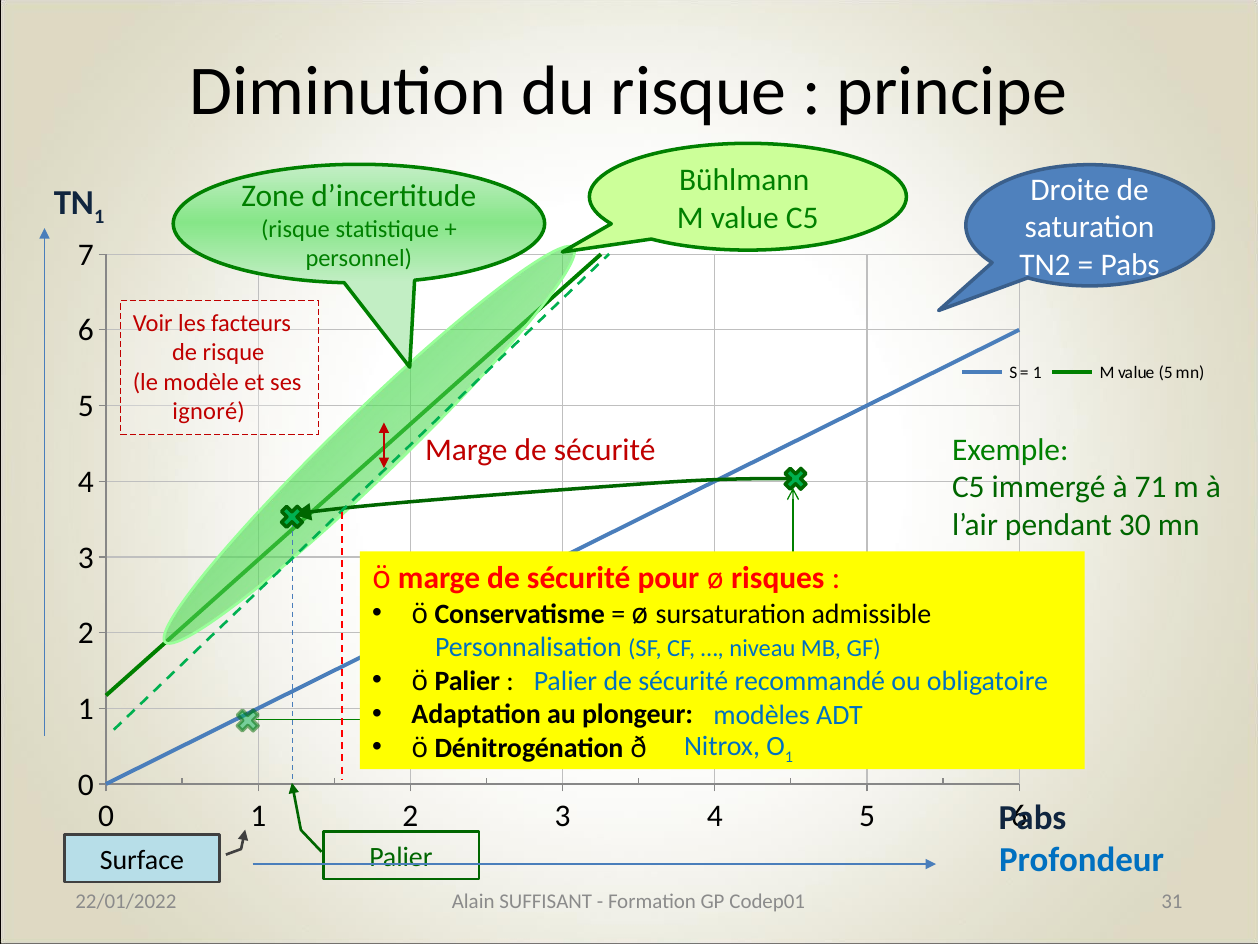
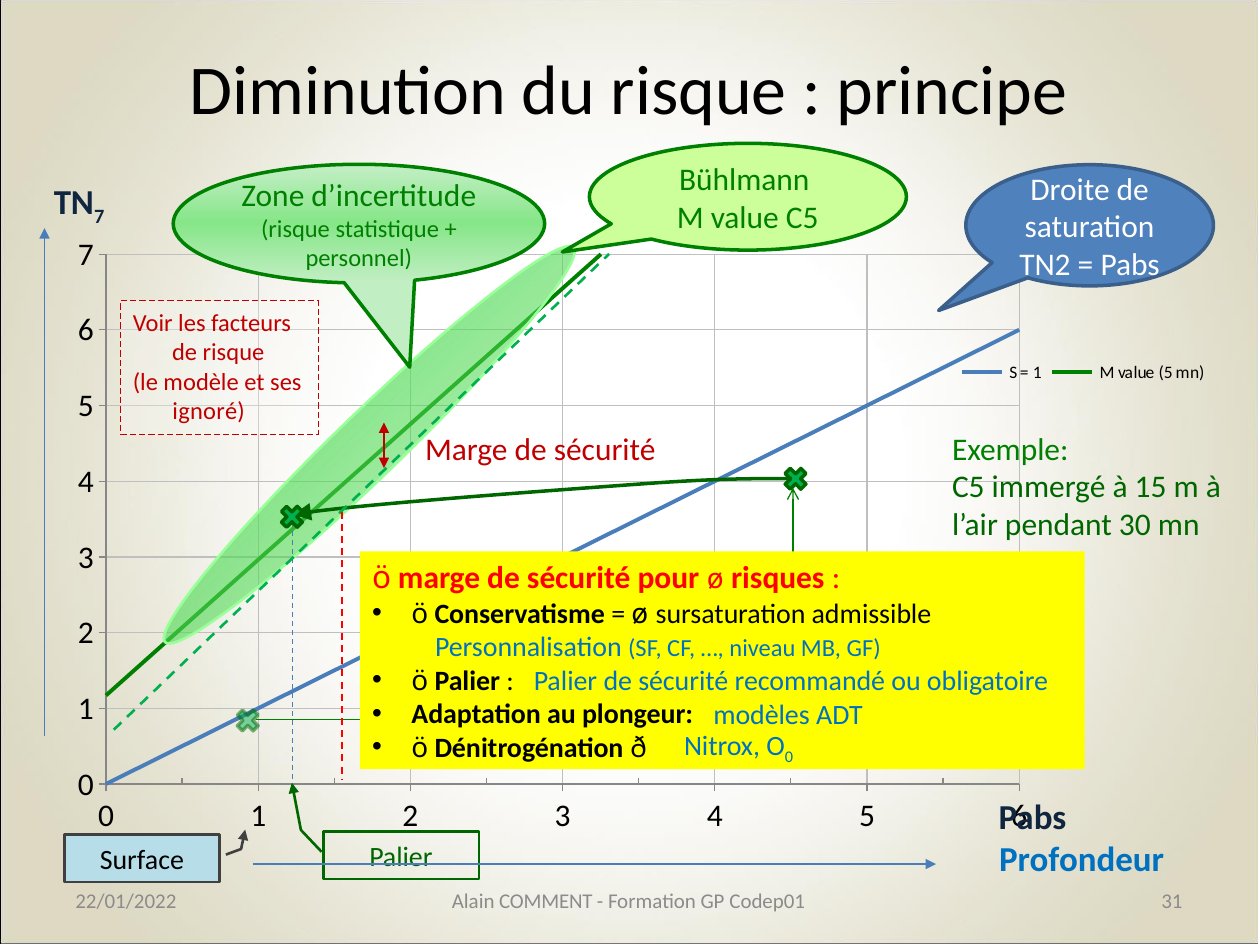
1: 1 -> 7 (99, 216)
71: 71 -> 15 (1151, 487)
1: 1 -> 0 (789, 757)
SUFFISANT: SUFFISANT -> COMMENT (546, 901)
